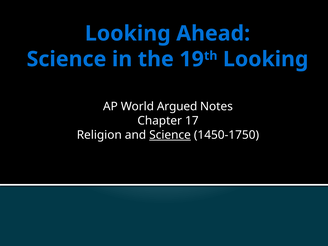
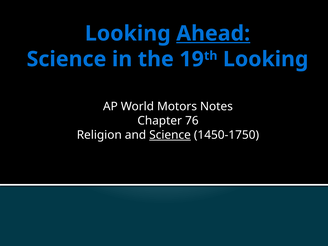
Ahead underline: none -> present (213, 33)
Argued: Argued -> Motors (177, 106)
17: 17 -> 76 (192, 121)
